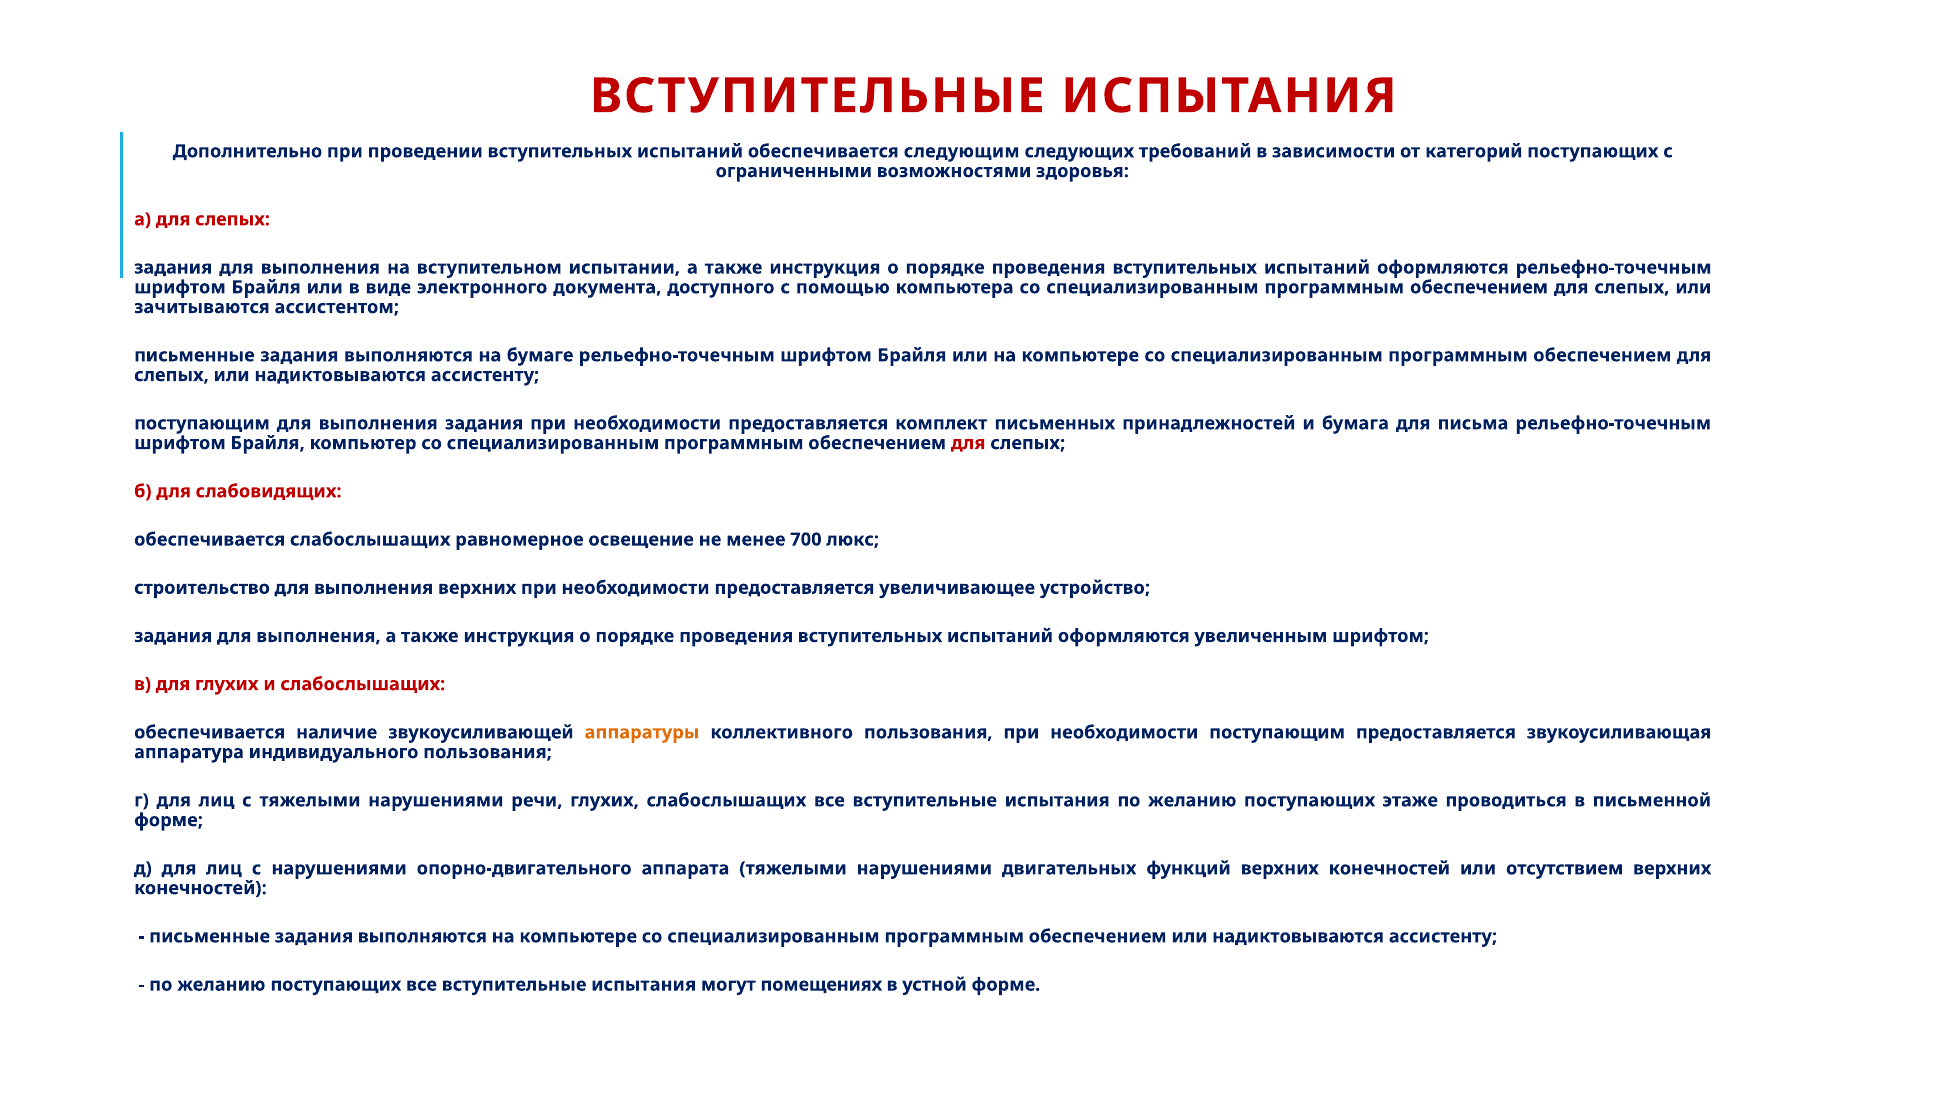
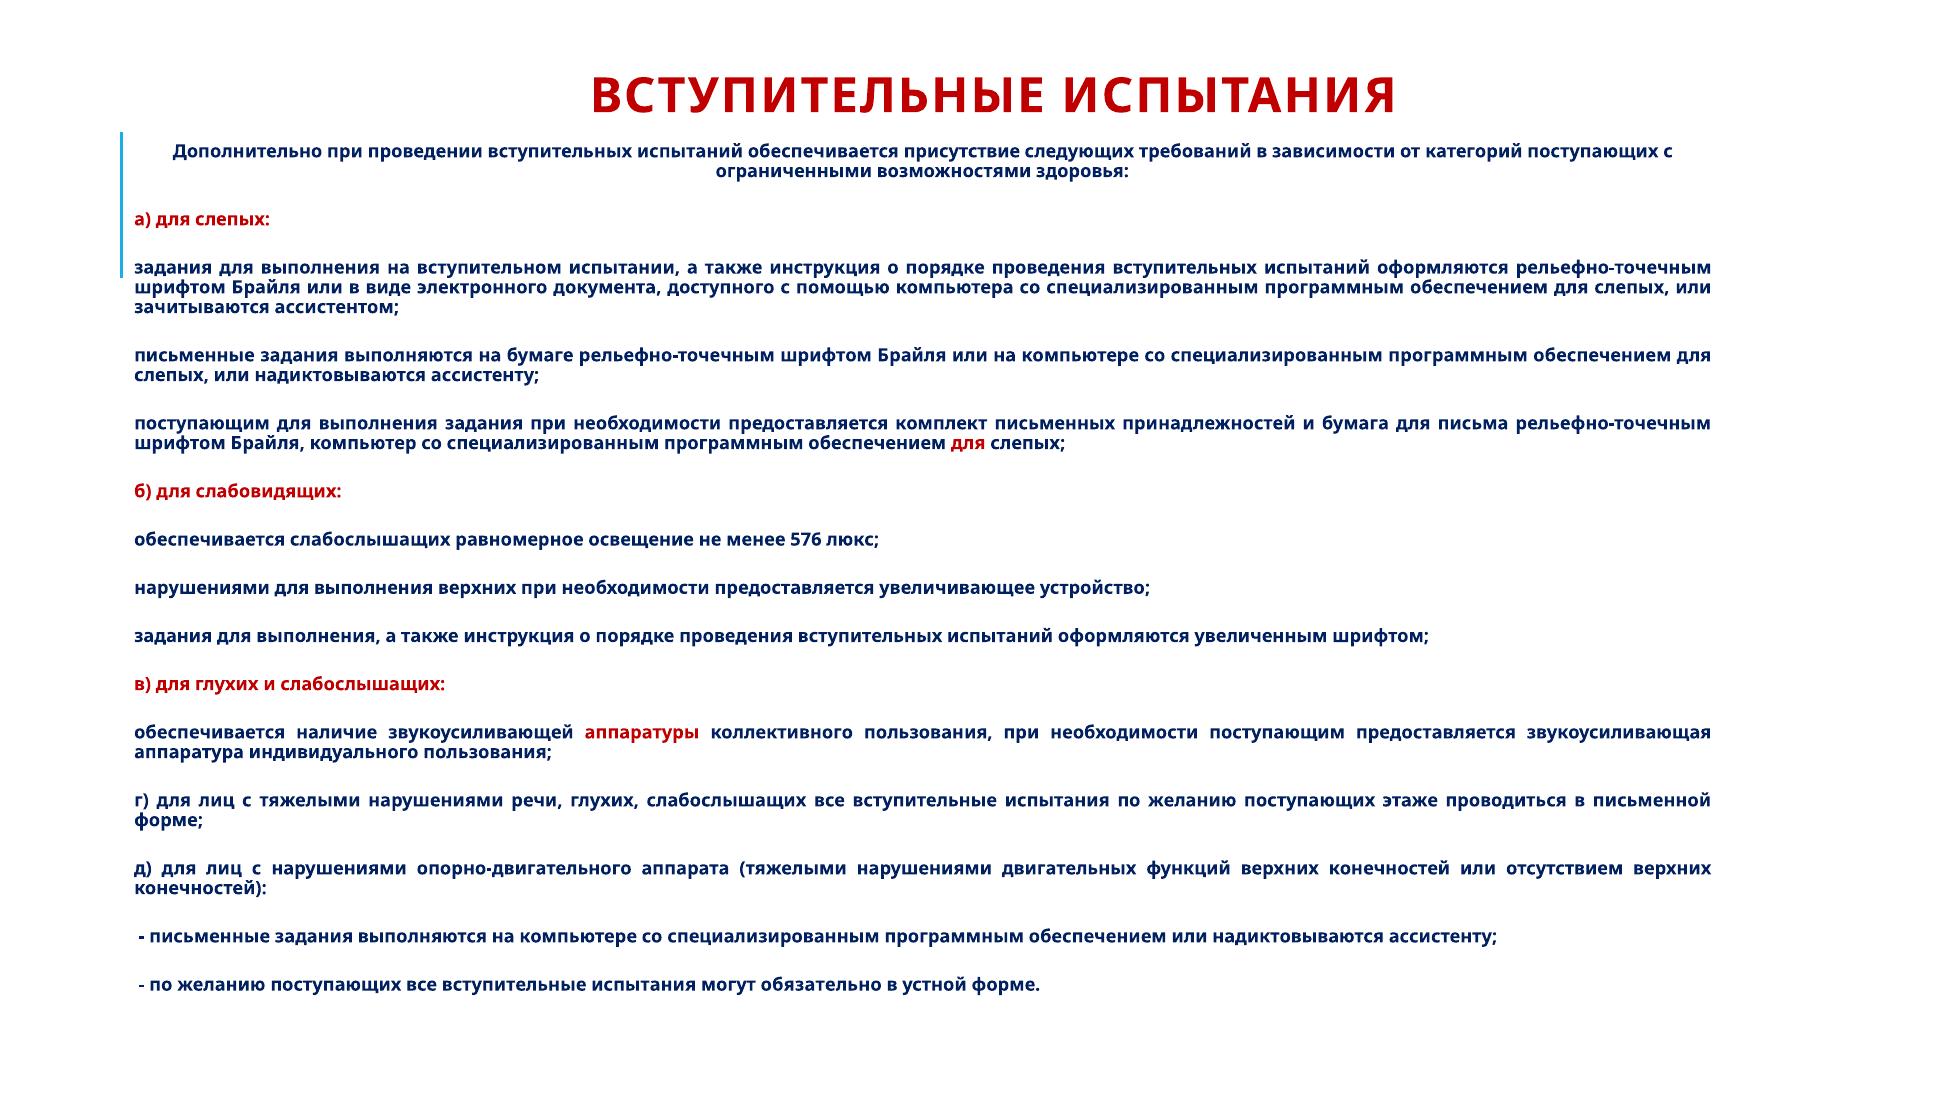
следующим: следующим -> присутствие (962, 151)
700: 700 -> 576 (806, 540)
строительство: строительство -> нарушениями (202, 588)
аппаратуры colour: orange -> red (642, 733)
помещениях: помещениях -> обязательно (821, 985)
